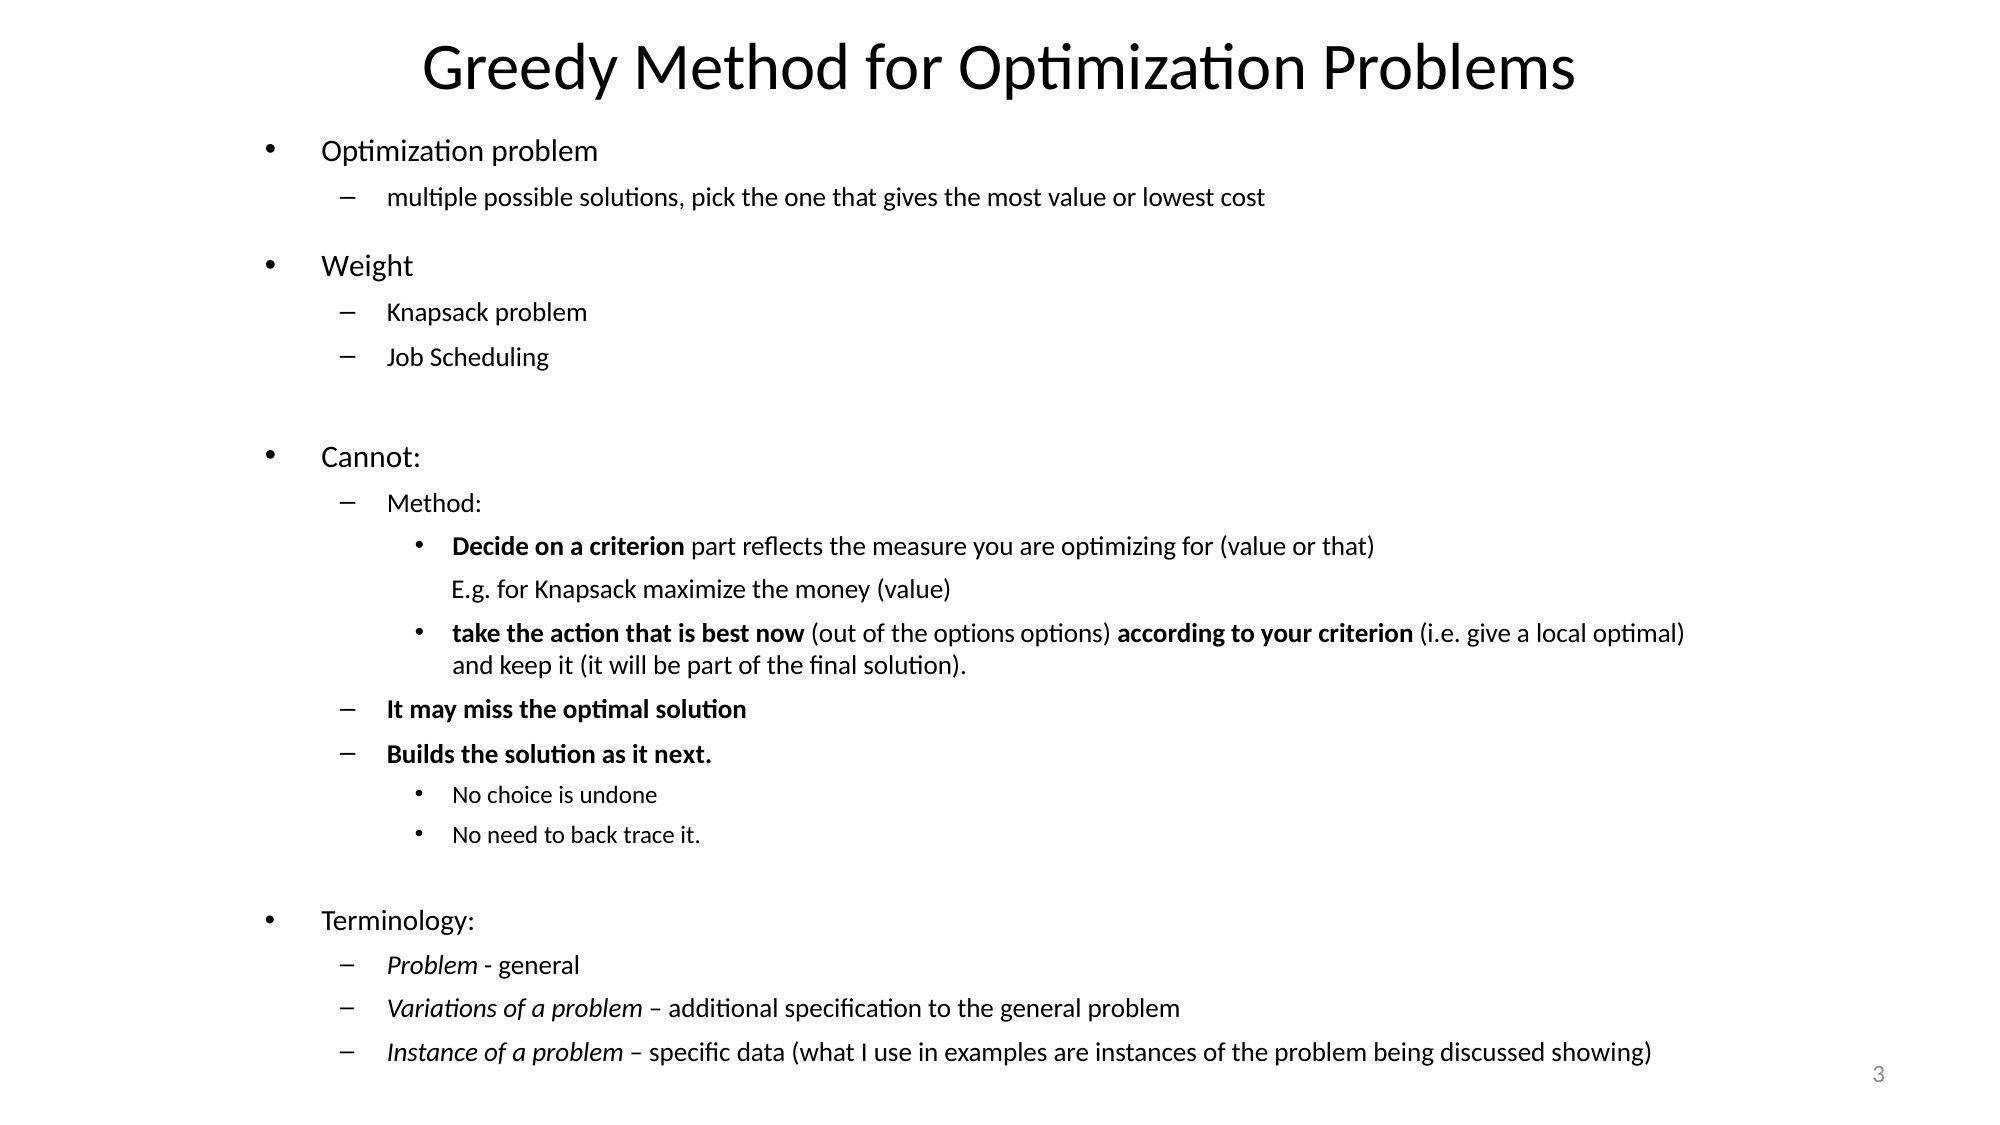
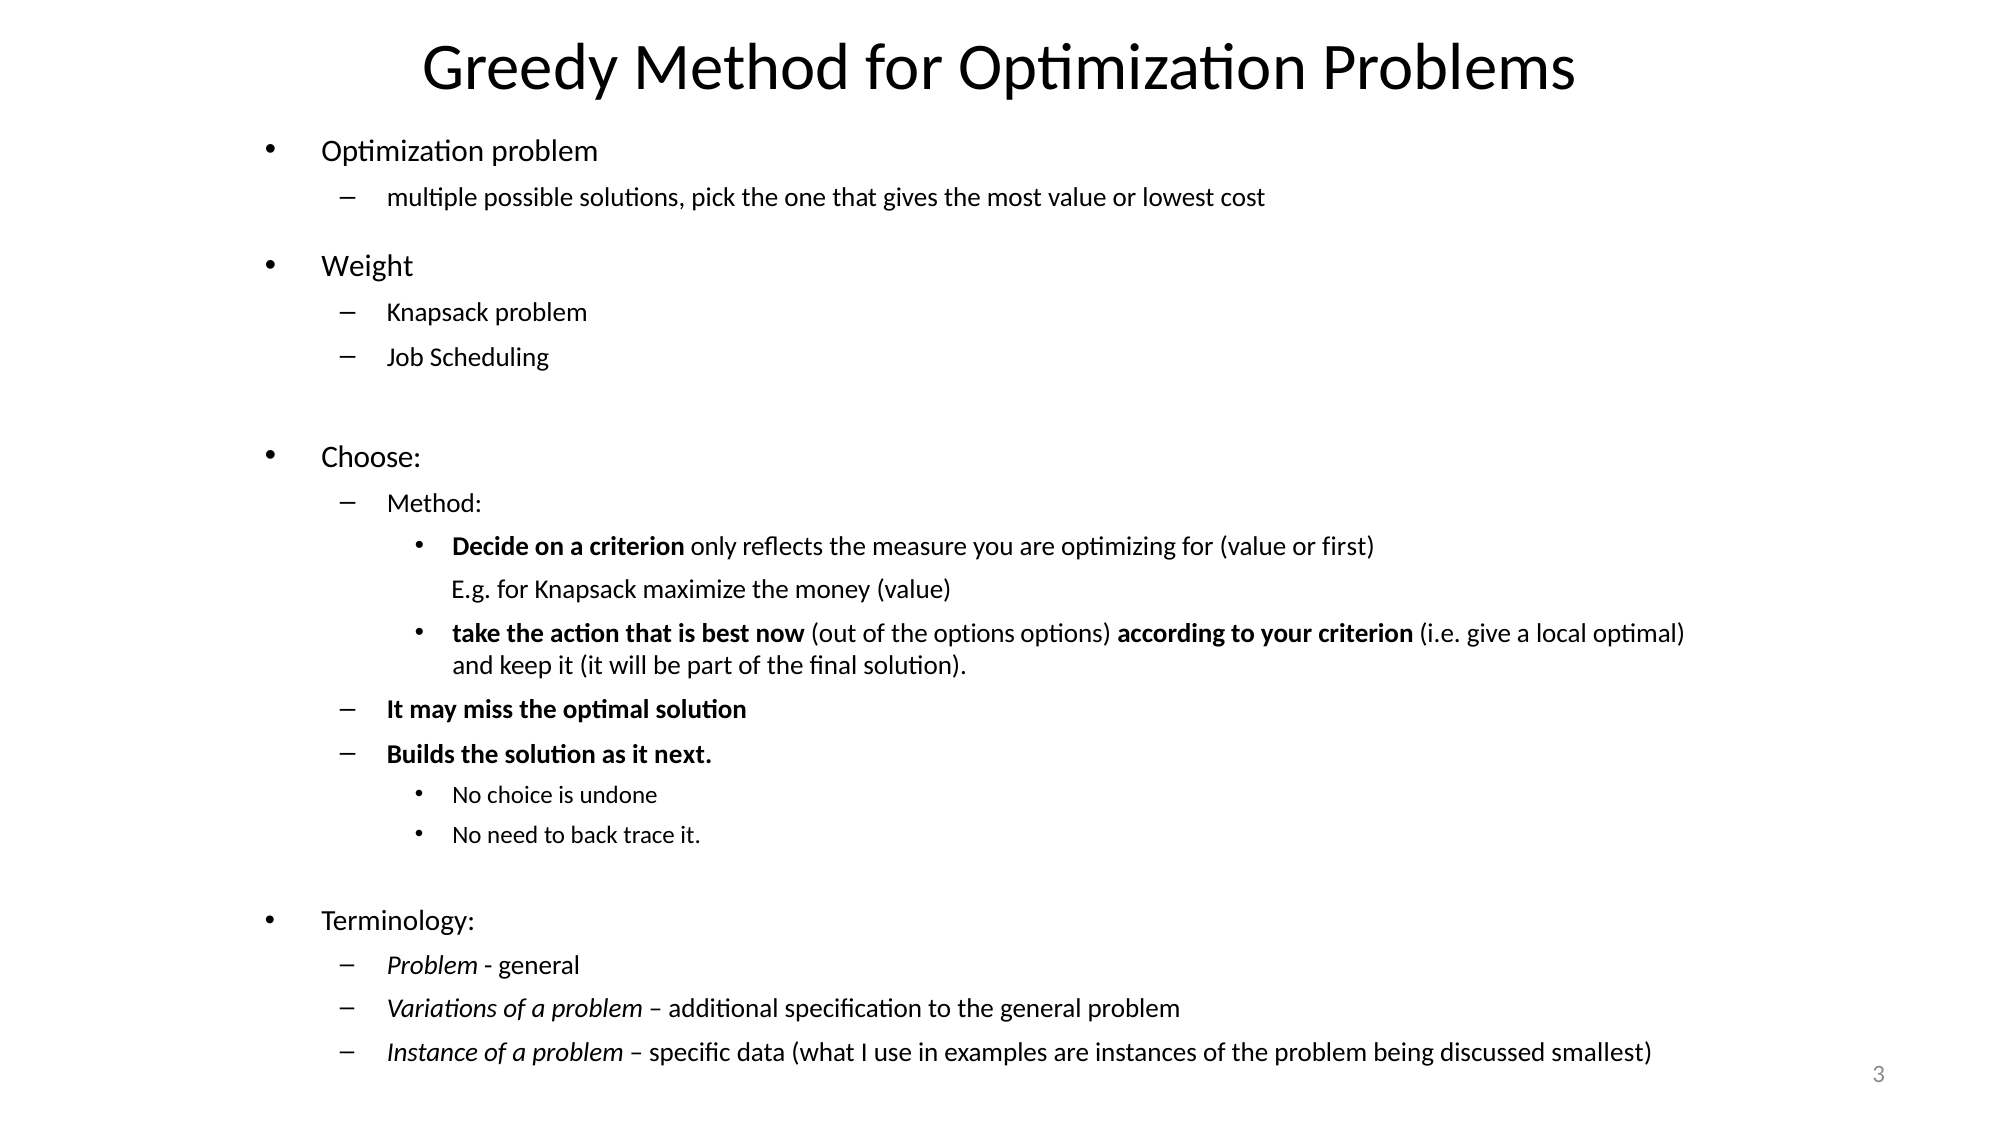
Cannot: Cannot -> Choose (371, 457)
criterion part: part -> only (714, 547)
or that: that -> first (1348, 547)
showing: showing -> smallest (1602, 1052)
